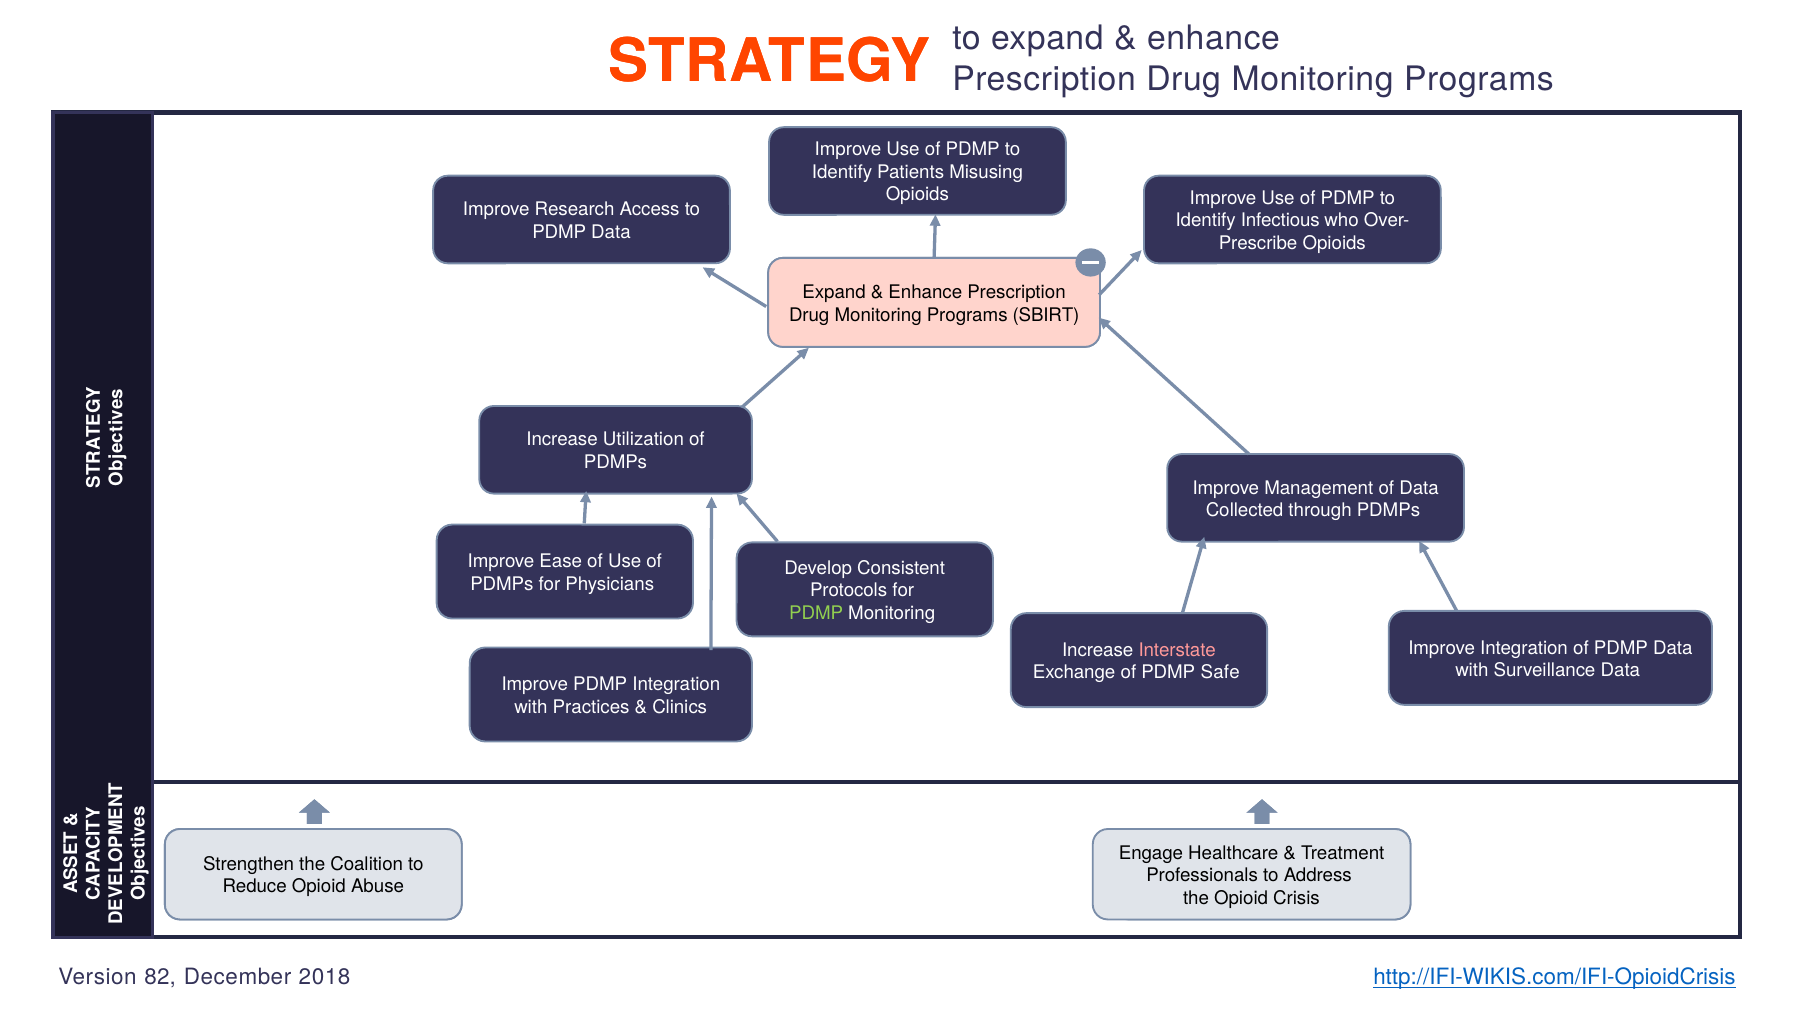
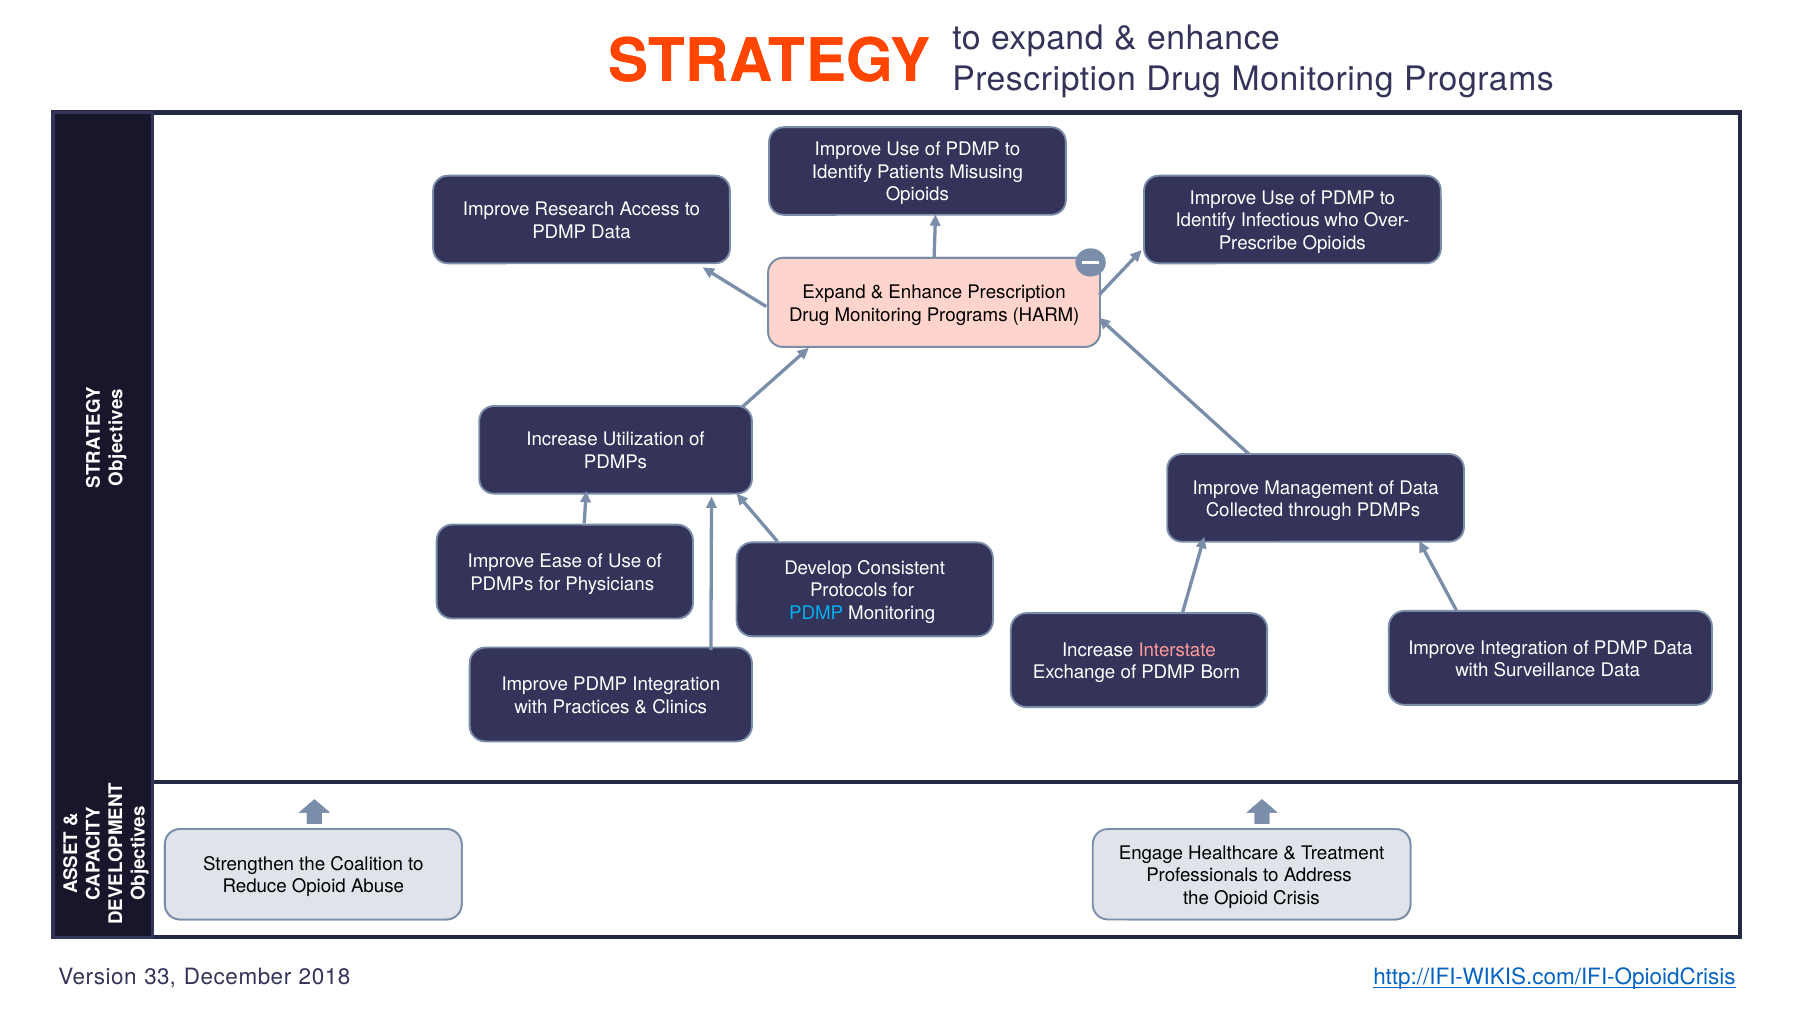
SBIRT: SBIRT -> HARM (1046, 315)
PDMP colour: light green -> light blue (816, 613)
Safe: Safe -> Born (1220, 673)
82: 82 -> 33 (160, 977)
